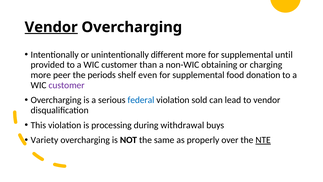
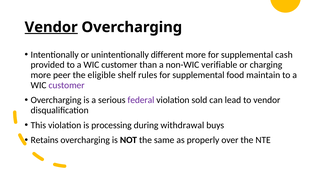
until: until -> cash (284, 55)
obtaining: obtaining -> verifiable (219, 65)
periods: periods -> eligible (102, 75)
even: even -> rules (148, 75)
donation: donation -> maintain (263, 75)
federal colour: blue -> purple (141, 100)
Variety: Variety -> Retains (45, 140)
NTE underline: present -> none (263, 140)
